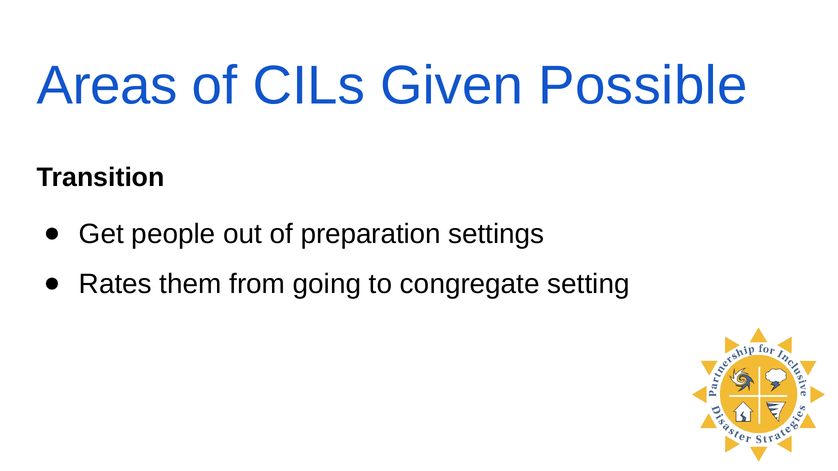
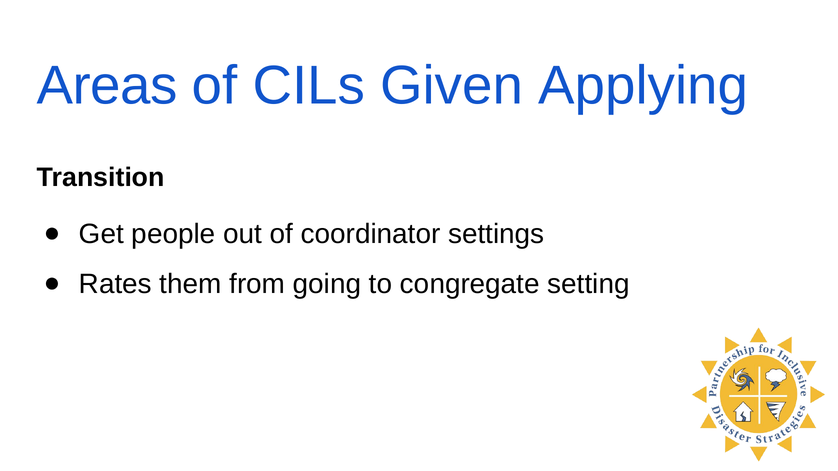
Possible: Possible -> Applying (643, 86)
preparation: preparation -> coordinator (371, 234)
